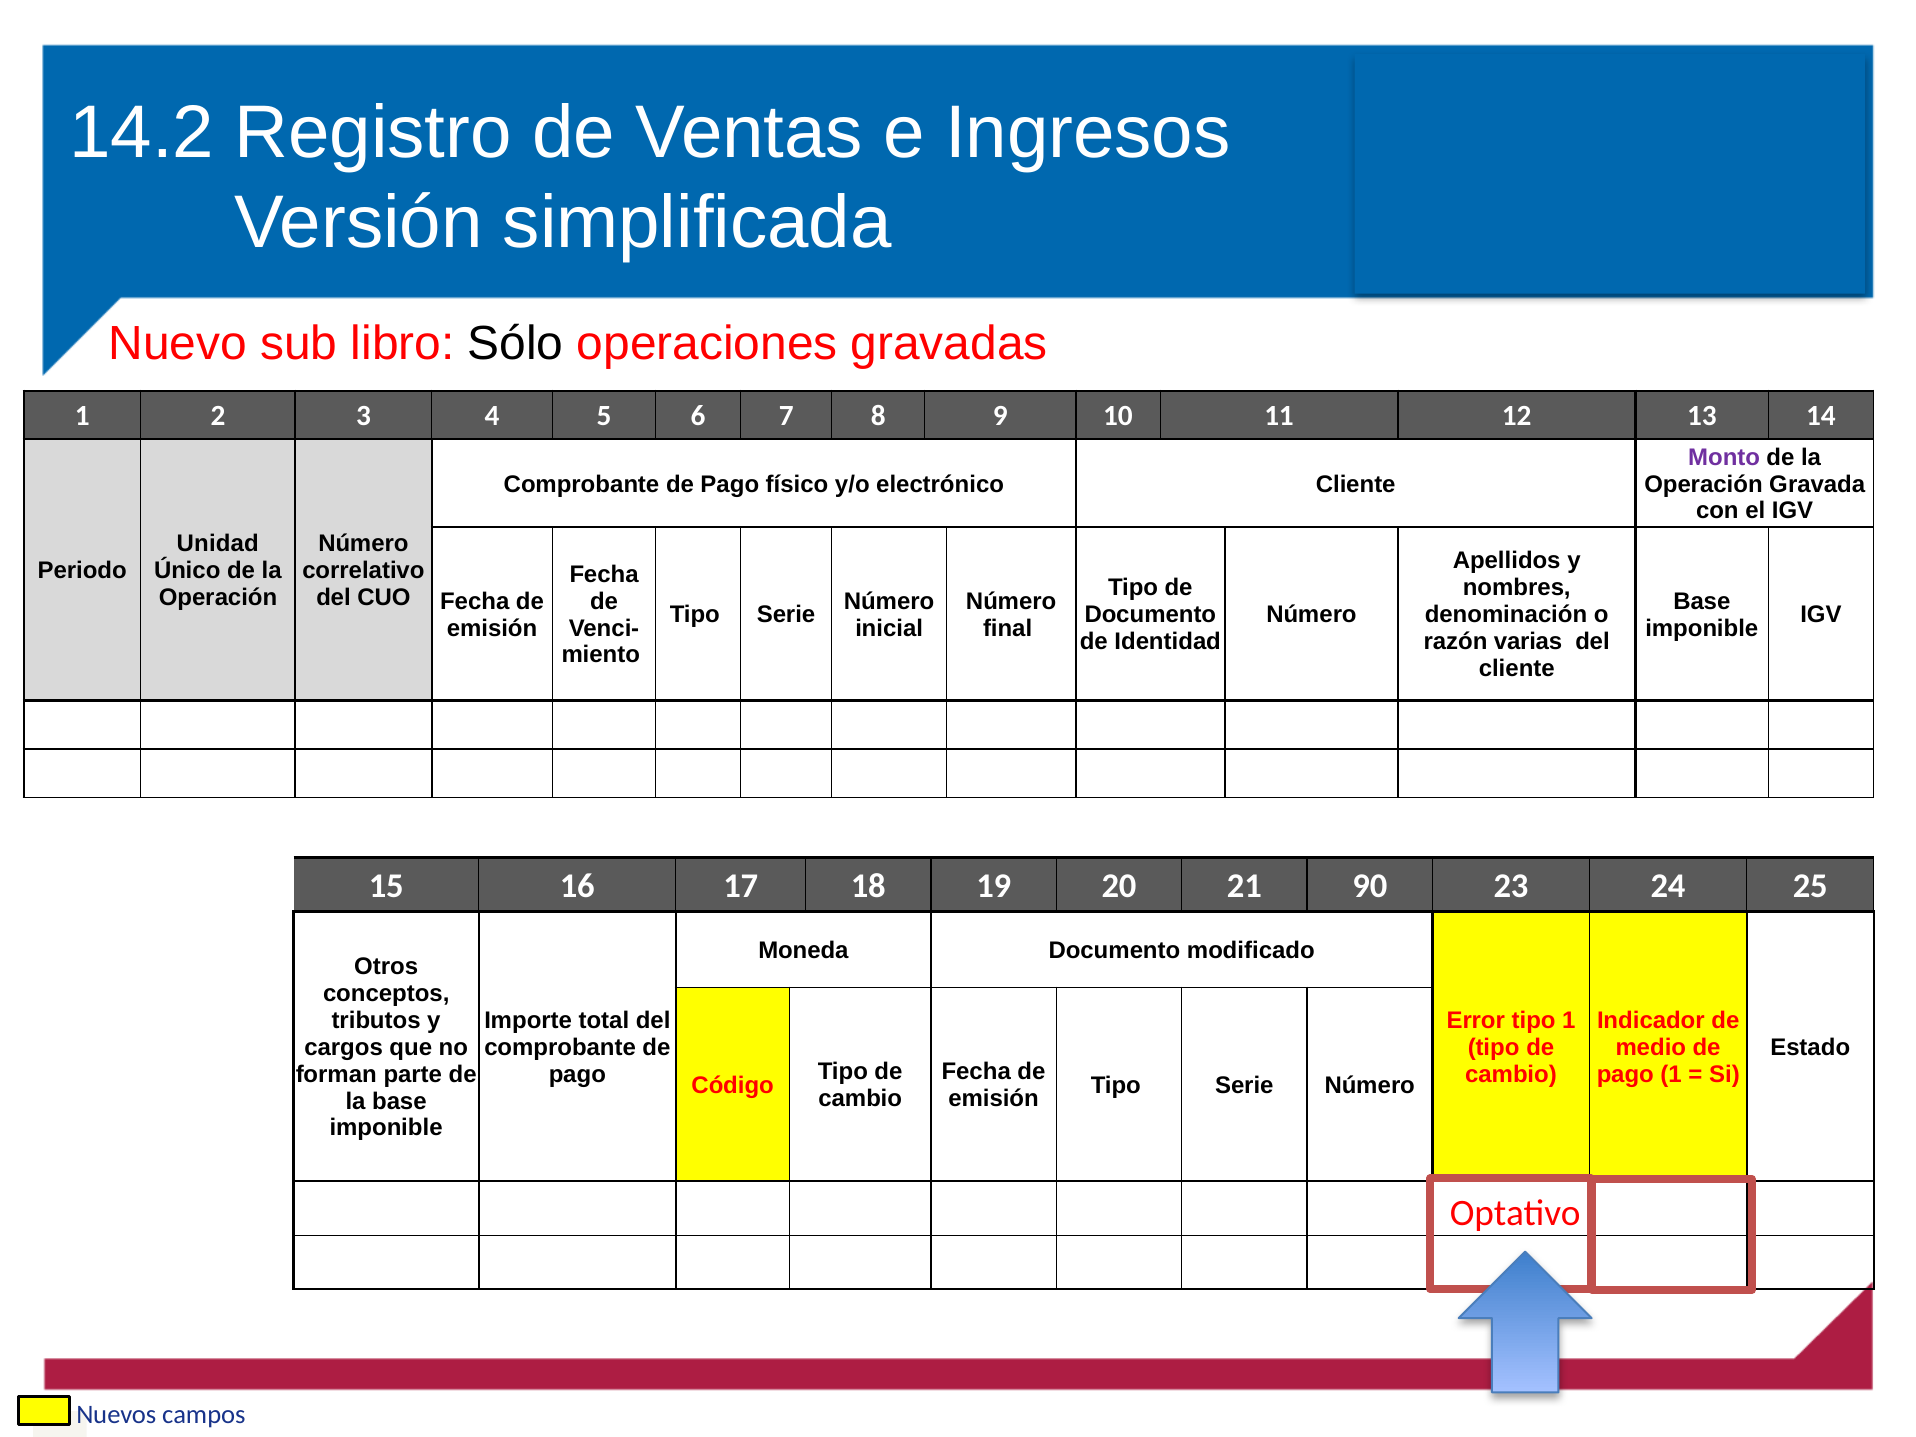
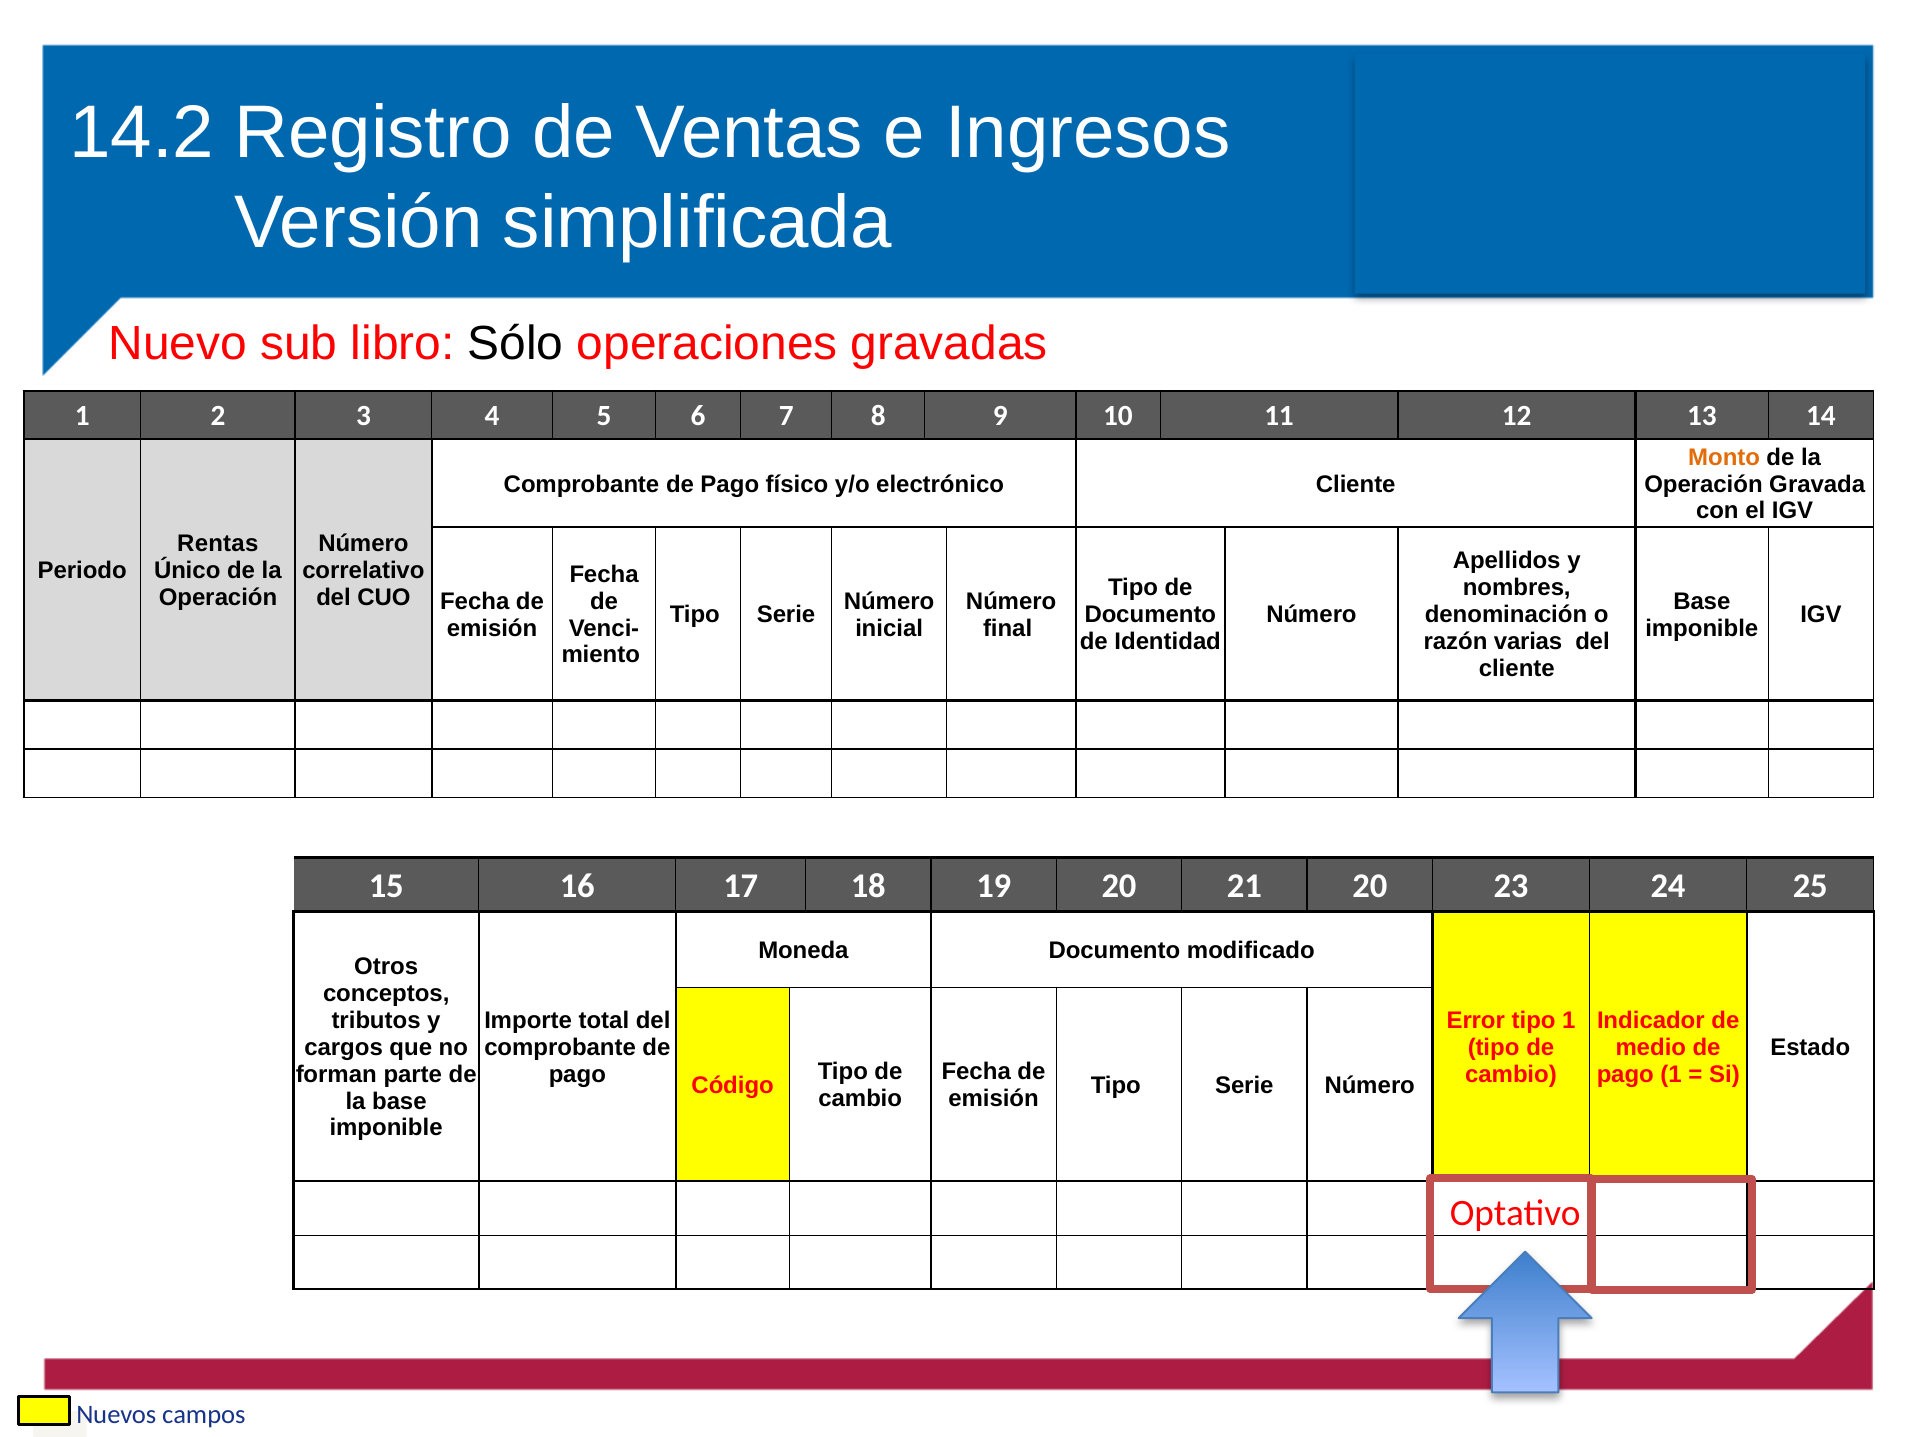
Monto colour: purple -> orange (1724, 457)
Unidad: Unidad -> Rentas (218, 544)
21 90: 90 -> 20 (1370, 886)
